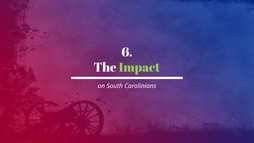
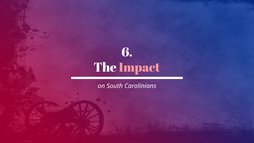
Impact colour: light green -> pink (140, 67)
